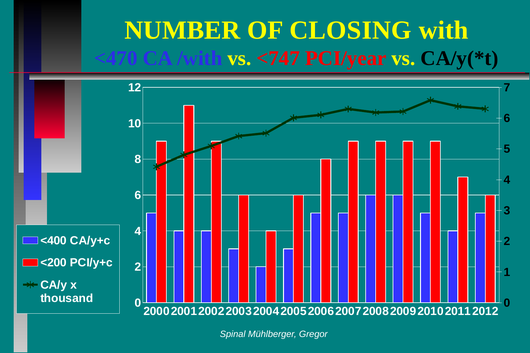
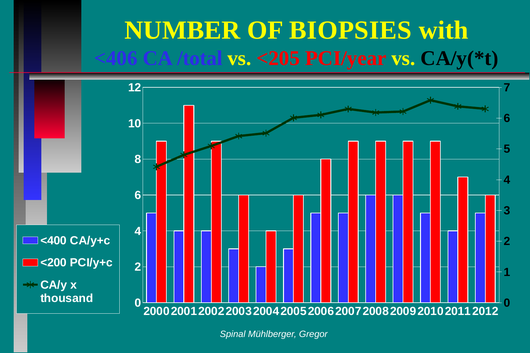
CLOSING: CLOSING -> BIOPSIES (351, 30)
<470: <470 -> <406 (116, 58)
/with: /with -> /total (200, 58)
<747: <747 -> <205 (278, 58)
